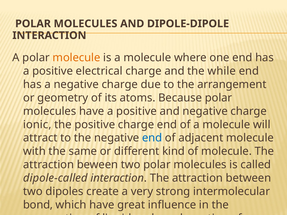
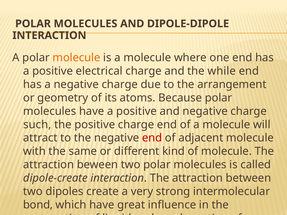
ionic: ionic -> such (37, 125)
end colour: blue -> red (152, 138)
dipole-called: dipole-called -> dipole-create (55, 178)
